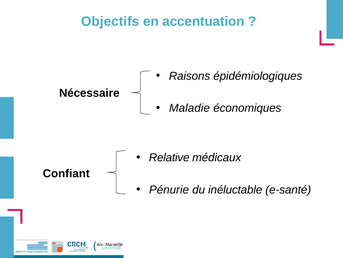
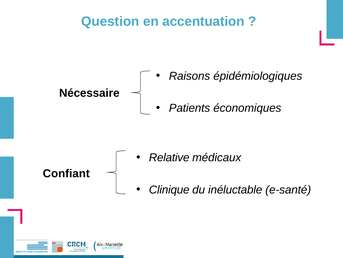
Objectifs: Objectifs -> Question (110, 21)
Maladie: Maladie -> Patients (190, 108)
Pénurie: Pénurie -> Clinique (169, 189)
